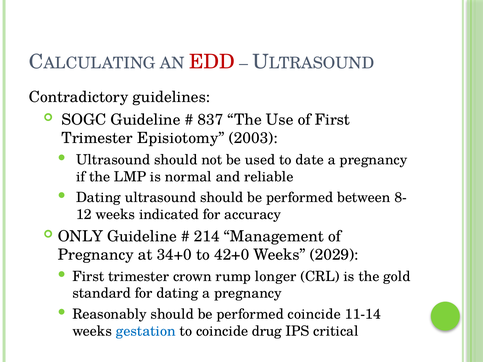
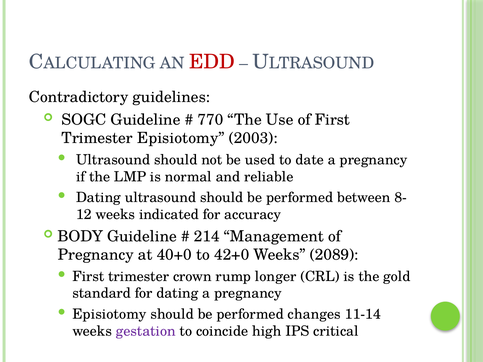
837: 837 -> 770 (210, 120)
ONLY: ONLY -> BODY (80, 236)
34+0: 34+0 -> 40+0 (174, 255)
2029: 2029 -> 2089 (334, 255)
Reasonably: Reasonably -> Episiotomy (109, 314)
performed coincide: coincide -> changes (314, 314)
gestation colour: blue -> purple (146, 331)
drug: drug -> high (267, 331)
